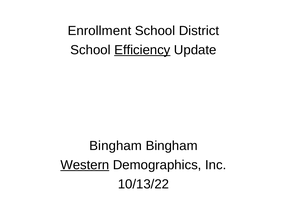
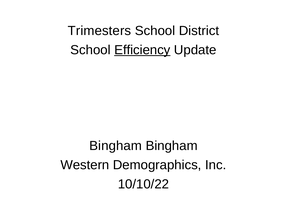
Enrollment: Enrollment -> Trimesters (99, 31)
Western underline: present -> none (85, 165)
10/13/22: 10/13/22 -> 10/10/22 (143, 184)
